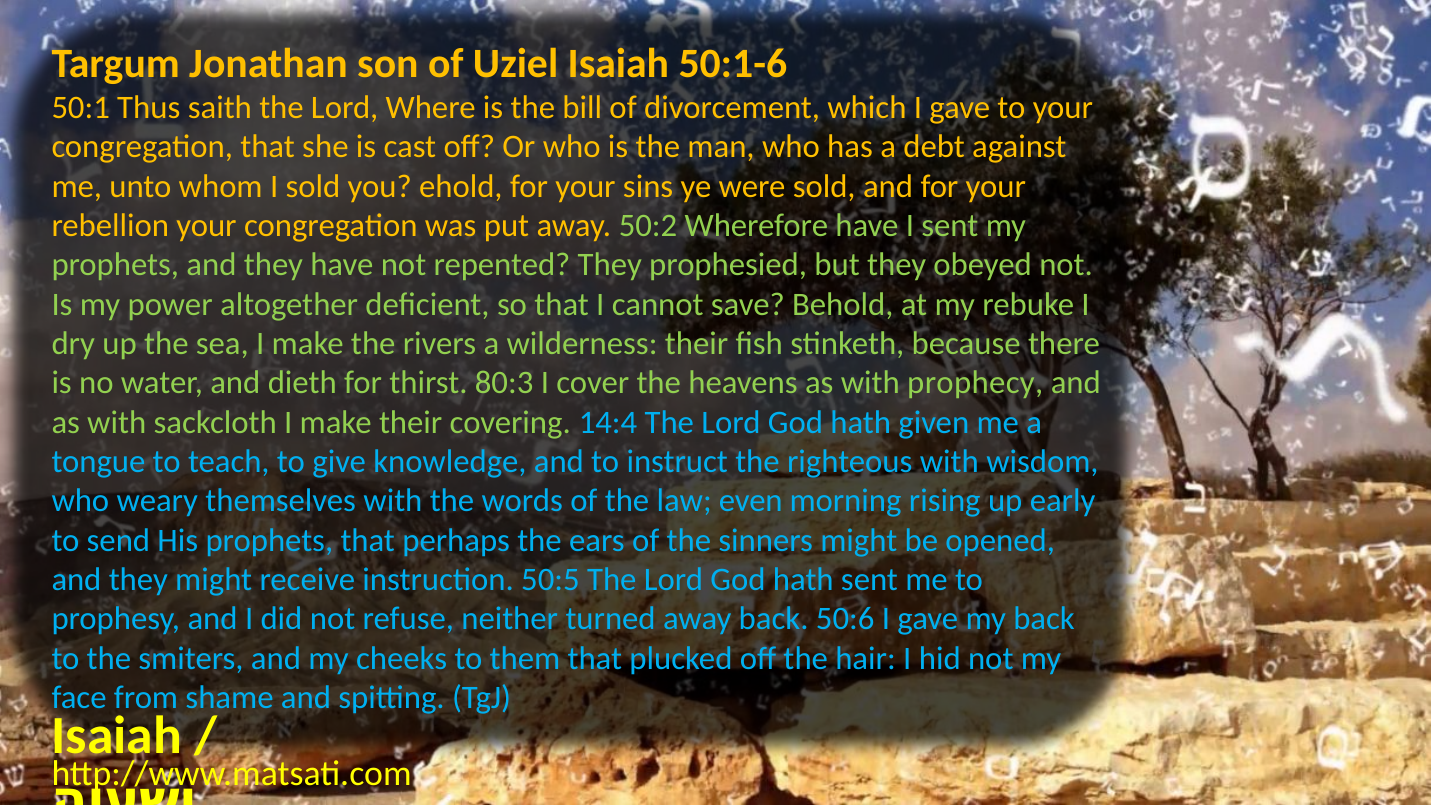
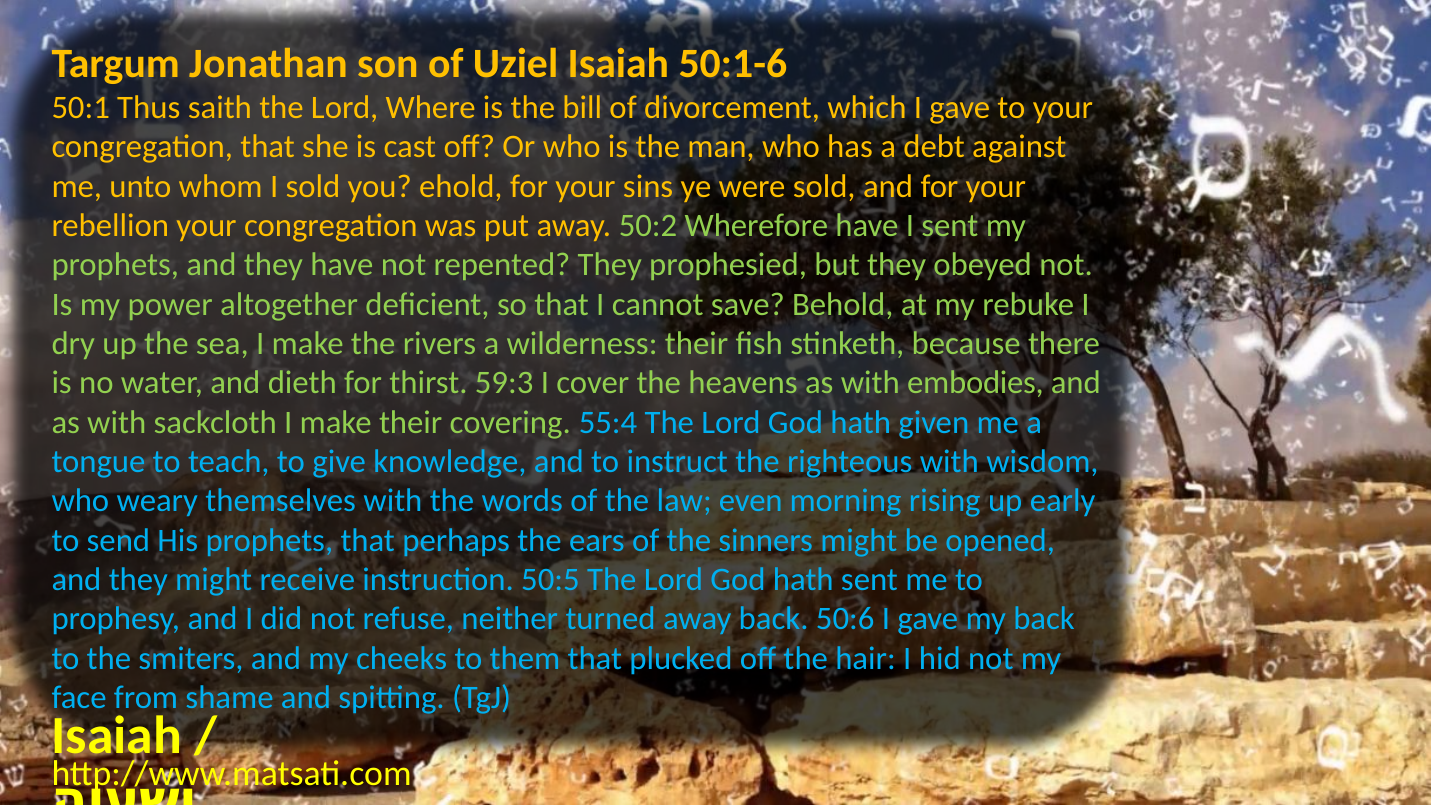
80:3: 80:3 -> 59:3 (504, 383)
prophecy: prophecy -> embodies (976, 383)
14:4: 14:4 -> 55:4 (608, 422)
